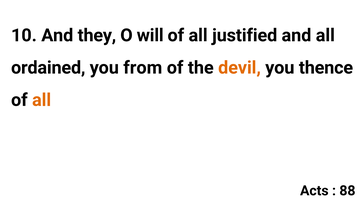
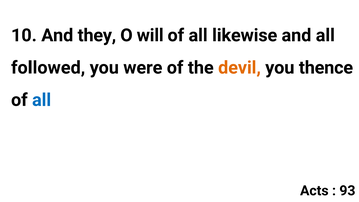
justified: justified -> likewise (245, 35)
ordained: ordained -> followed (48, 68)
from: from -> were (143, 68)
all colour: orange -> blue (42, 100)
88: 88 -> 93 (347, 191)
